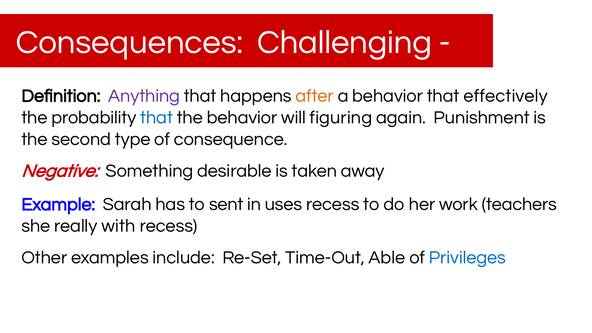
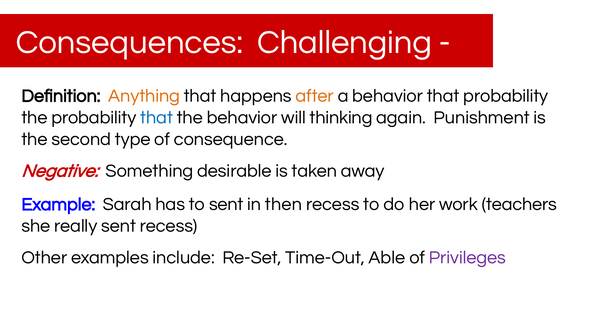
Anything colour: purple -> orange (144, 96)
that effectively: effectively -> probability (506, 96)
figuring: figuring -> thinking (341, 117)
uses: uses -> then (283, 204)
really with: with -> sent (119, 226)
Privileges colour: blue -> purple (467, 258)
